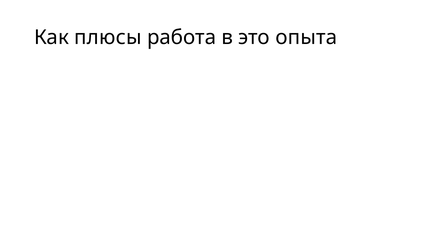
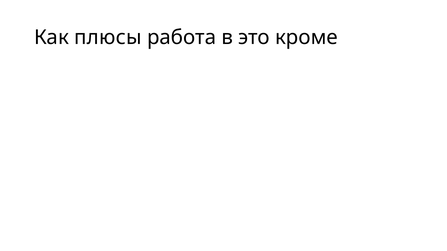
опыта: опыта -> кроме (306, 38)
